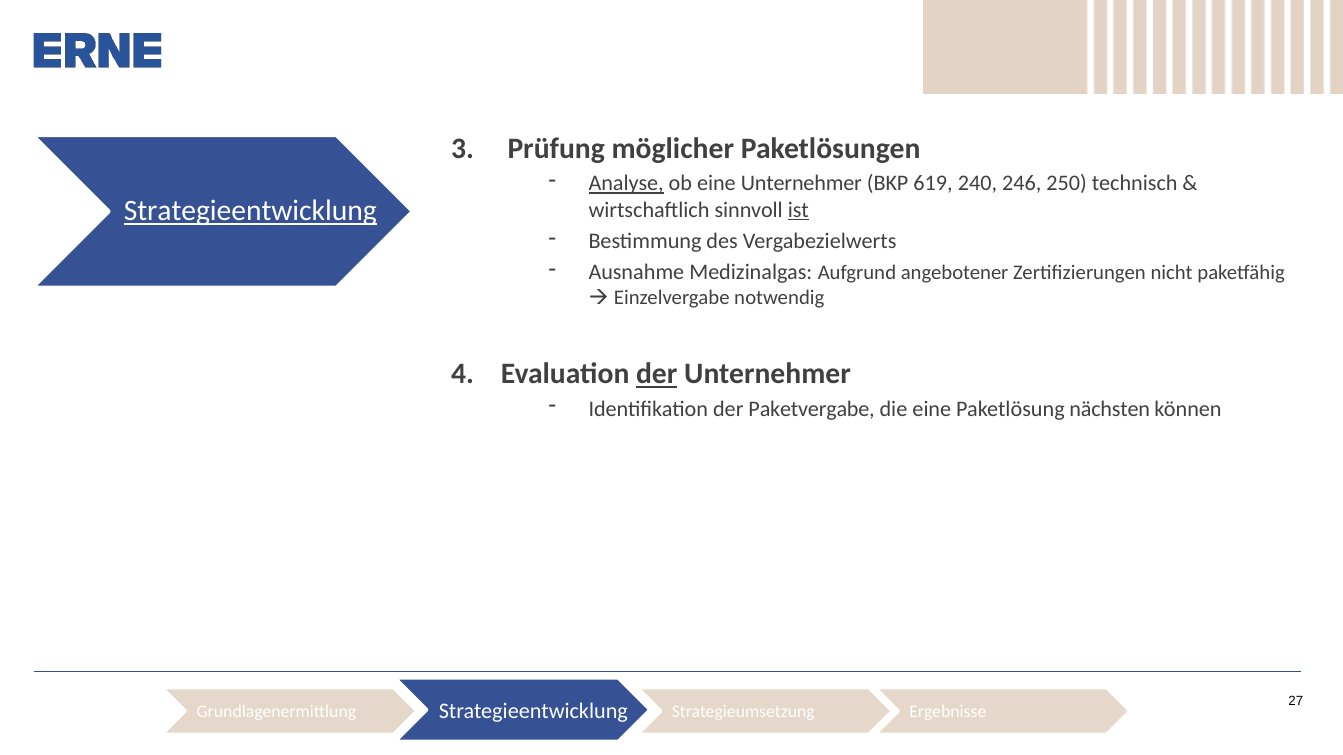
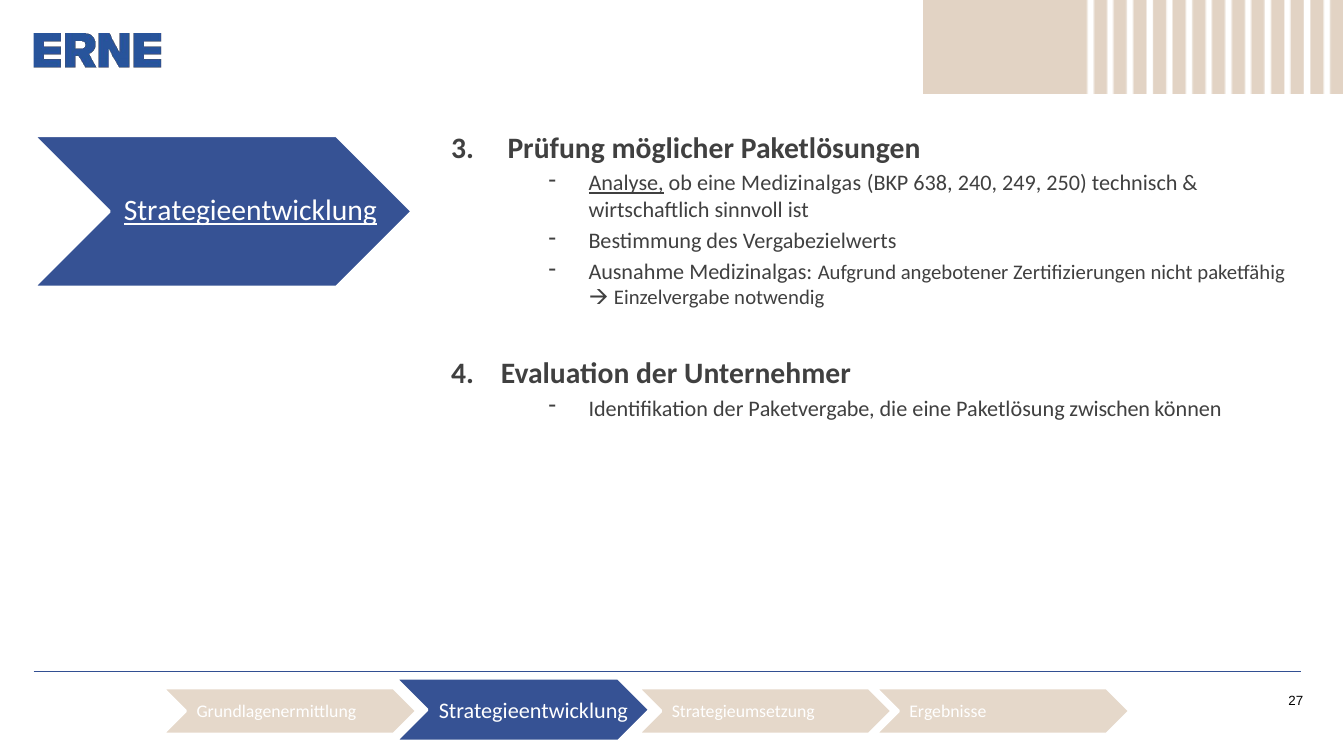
eine Unternehmer: Unternehmer -> Medizinalgas (801, 184)
619: 619 -> 638 (933, 184)
246: 246 -> 249 (1022, 184)
ist underline: present -> none (798, 210)
der underline: present -> none (657, 374)
nächsten: nächsten -> zwischen (1110, 409)
